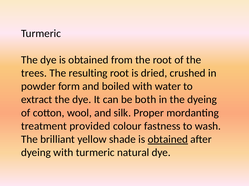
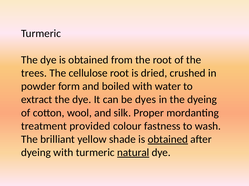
resulting: resulting -> cellulose (88, 73)
both: both -> dyes (146, 100)
natural underline: none -> present (133, 153)
